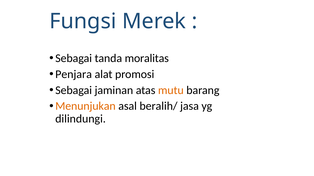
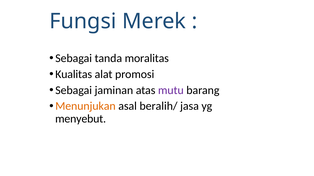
Penjara: Penjara -> Kualitas (74, 74)
mutu colour: orange -> purple (171, 90)
dilindungi: dilindungi -> menyebut (81, 119)
